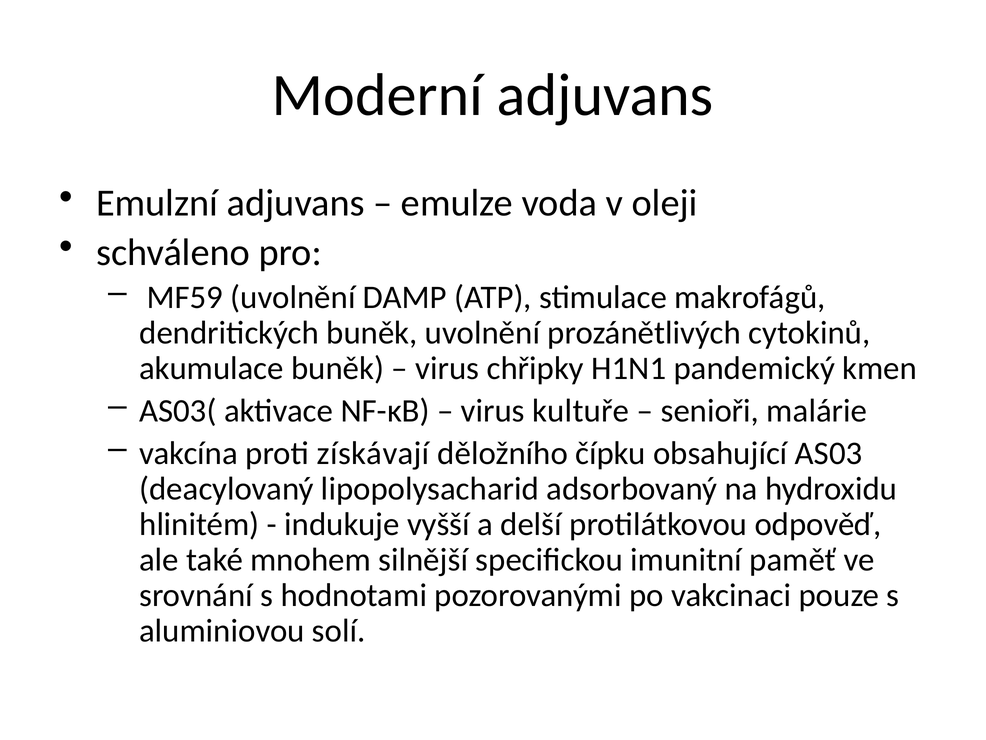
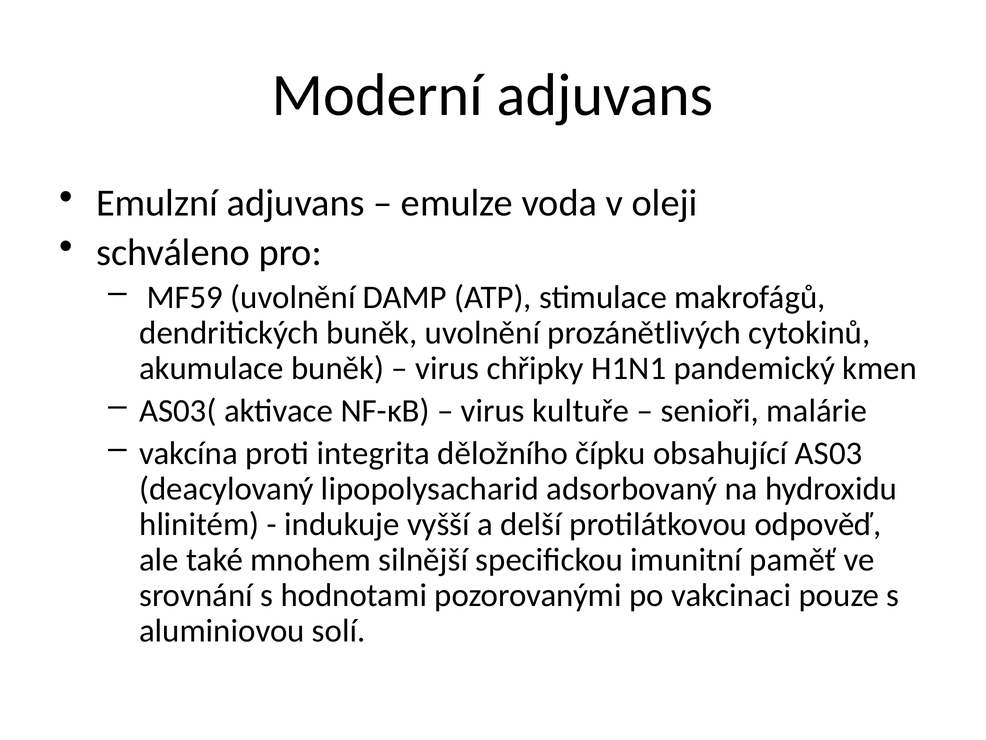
získávají: získávají -> integrita (373, 453)
